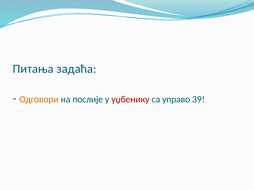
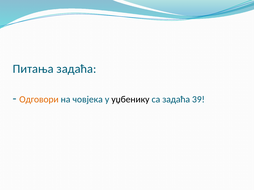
послије: послије -> човјека (88, 100)
уџбенику colour: red -> black (130, 100)
са управо: управо -> задаћа (176, 100)
